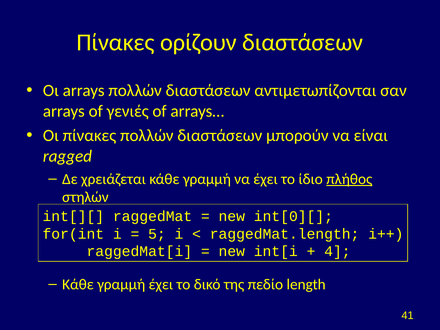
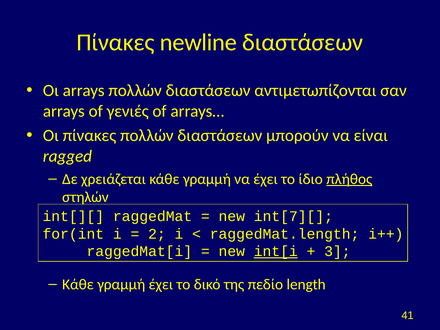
ορίζουν: ορίζουν -> newline (198, 42)
int[0][: int[0][ -> int[7][ (293, 216)
5: 5 -> 2 (157, 234)
int[i underline: none -> present (276, 251)
4: 4 -> 3 (337, 251)
